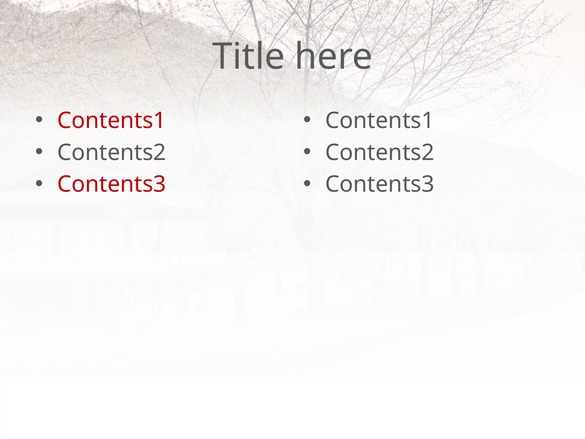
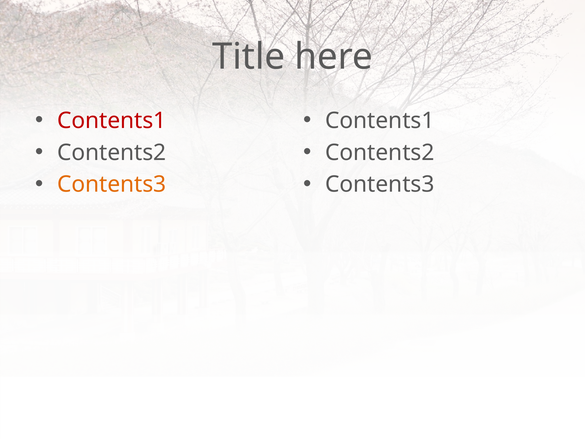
Contents3 colour: red -> orange (112, 184)
